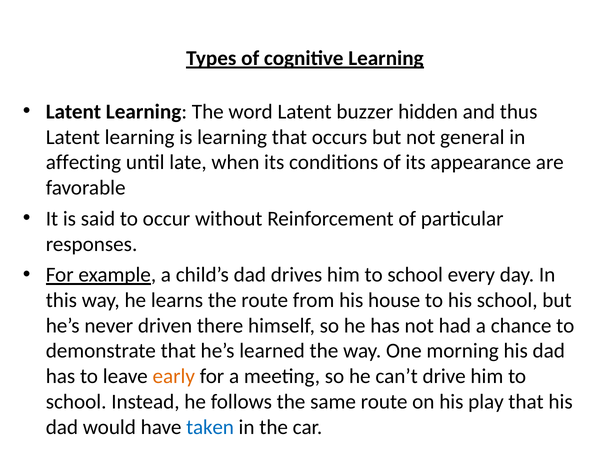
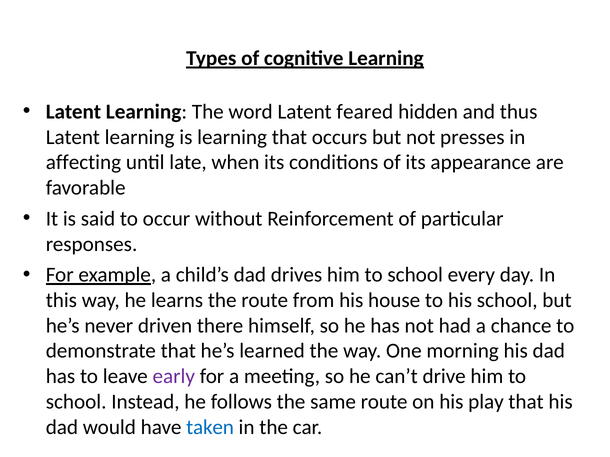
buzzer: buzzer -> feared (365, 112)
general: general -> presses (472, 137)
early colour: orange -> purple (174, 377)
